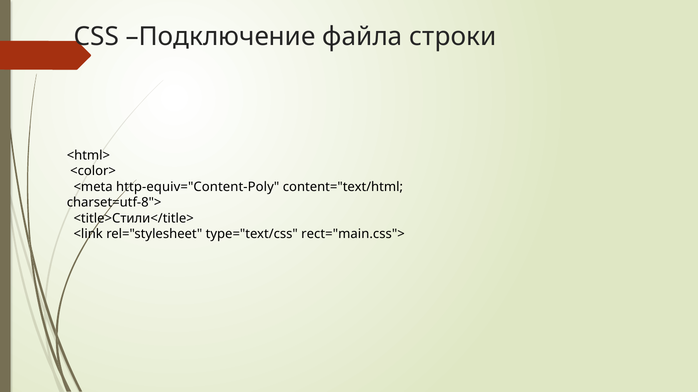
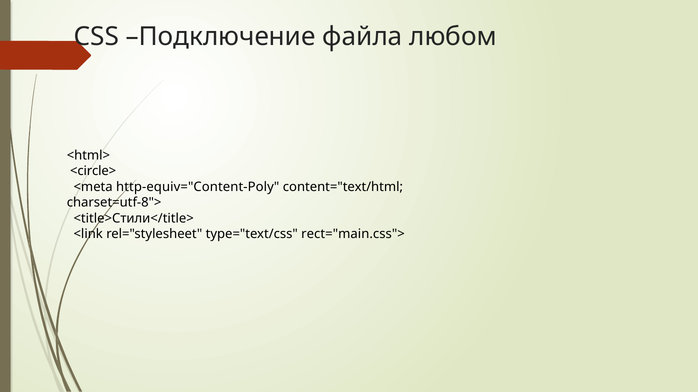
строки: строки -> любом (453, 37)
<color>: <color> -> <circle> (93, 171)
